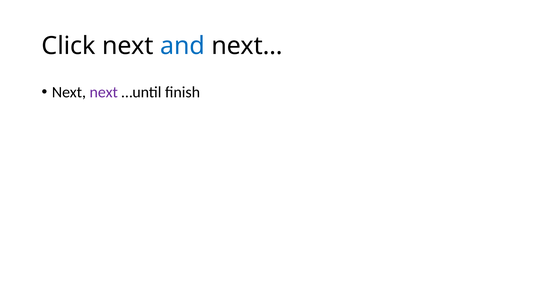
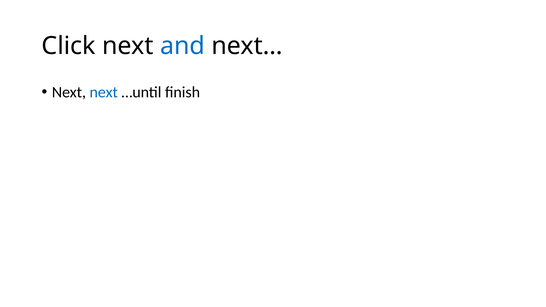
next colour: purple -> blue (104, 92)
